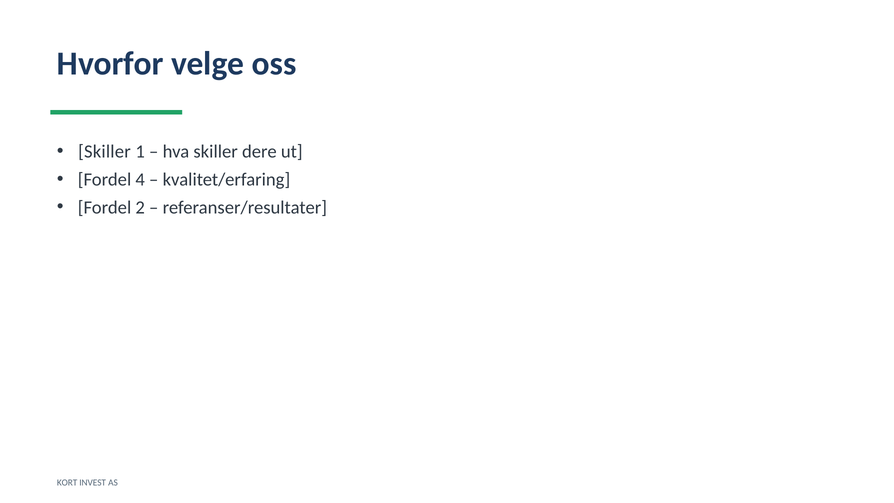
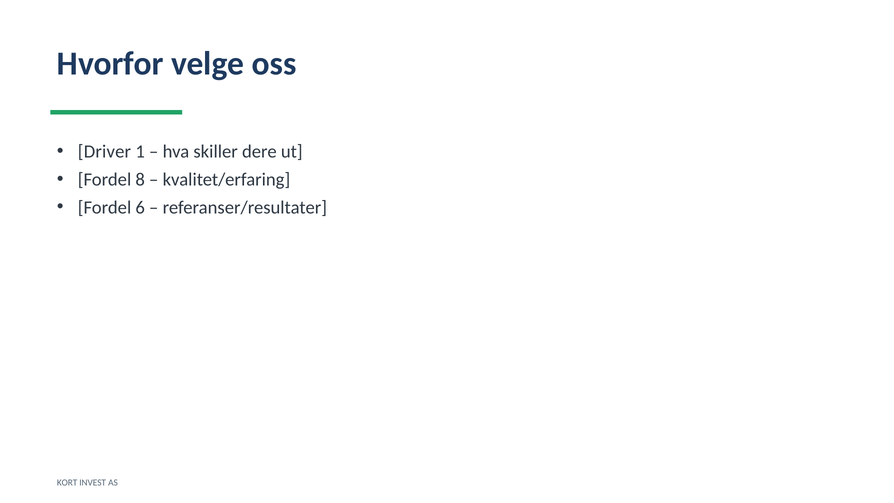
Skiller: Skiller -> Driver (104, 151)
4: 4 -> 8 (140, 179)
2: 2 -> 6 (140, 207)
